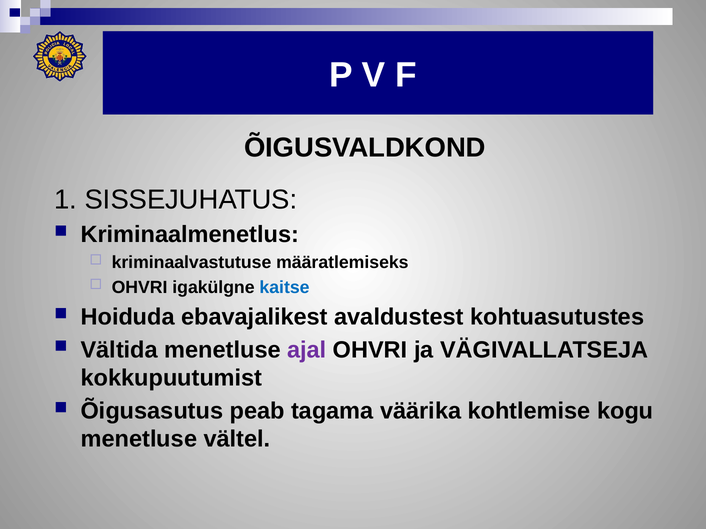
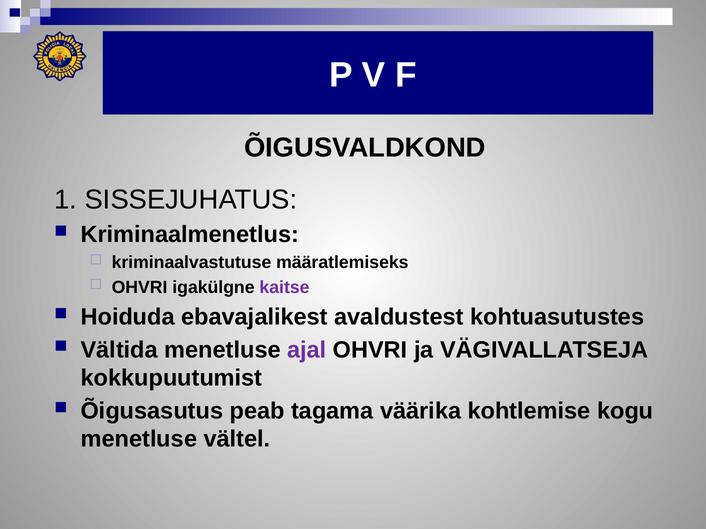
kaitse colour: blue -> purple (284, 287)
